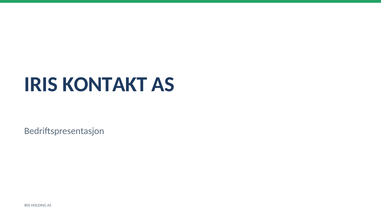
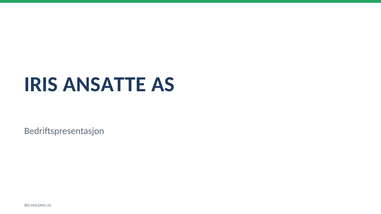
KONTAKT: KONTAKT -> ANSATTE (105, 85)
